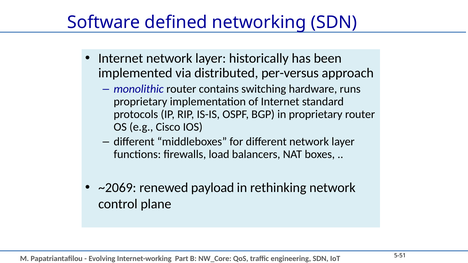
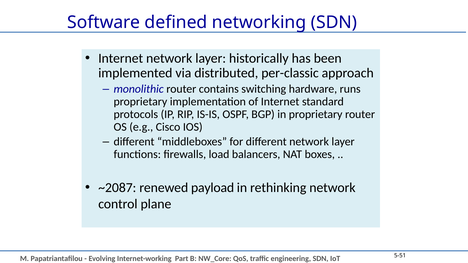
per-versus: per-versus -> per-classic (290, 73)
~2069: ~2069 -> ~2087 (117, 188)
